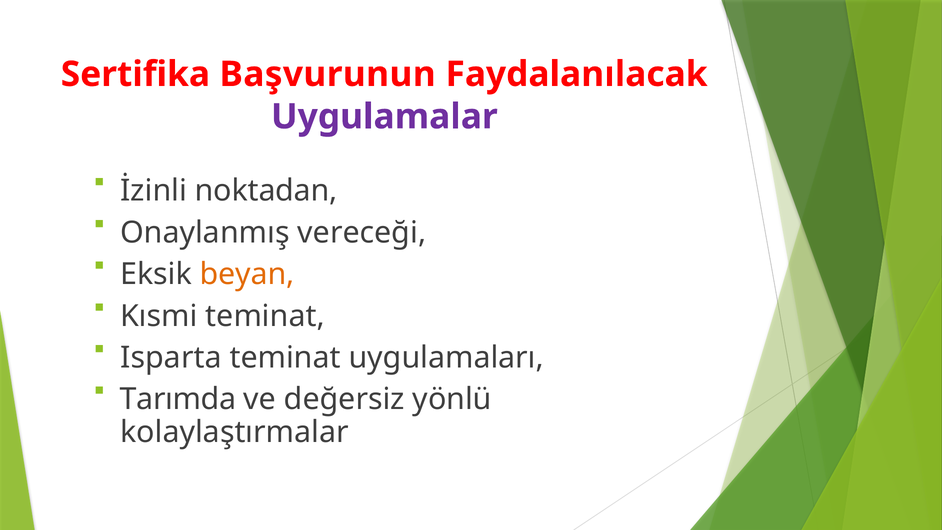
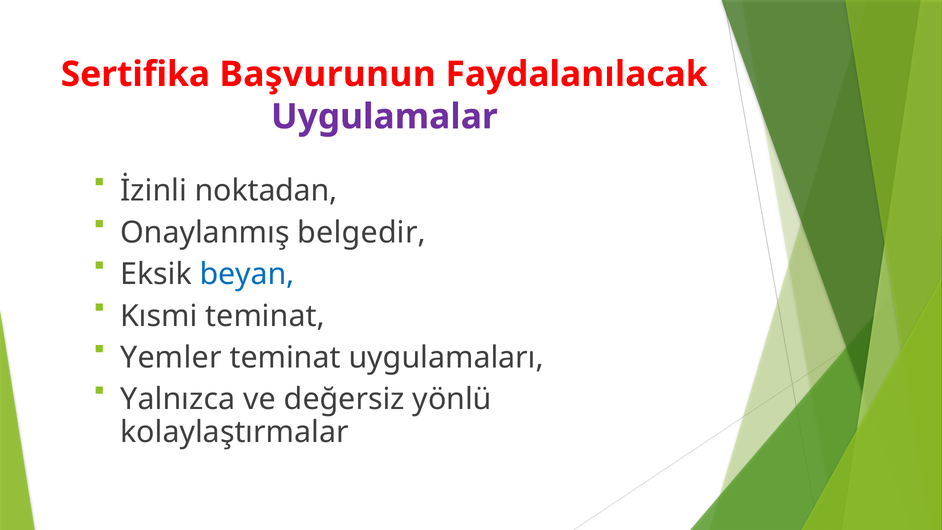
vereceği: vereceği -> belgedir (362, 233)
beyan colour: orange -> blue (247, 274)
Isparta: Isparta -> Yemler (171, 358)
Tarımda: Tarımda -> Yalnızca (178, 399)
